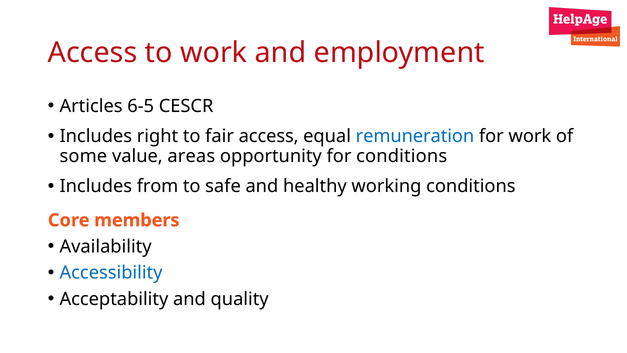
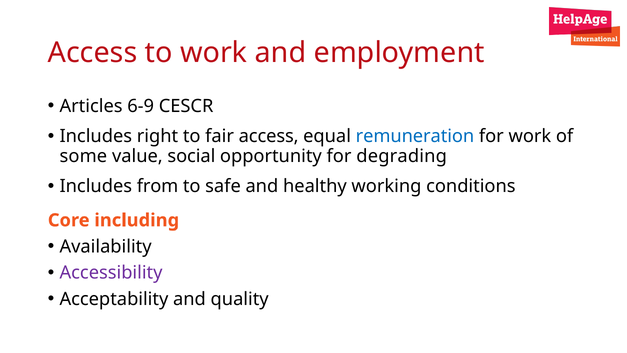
6-5: 6-5 -> 6-9 (141, 106)
areas: areas -> social (191, 156)
for conditions: conditions -> degrading (402, 156)
members: members -> including (137, 220)
Accessibility colour: blue -> purple (111, 273)
